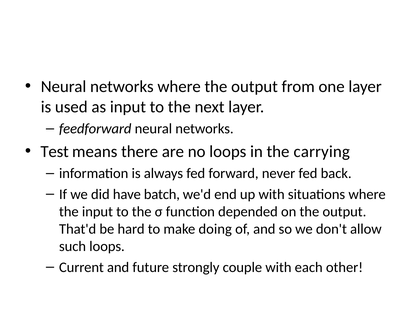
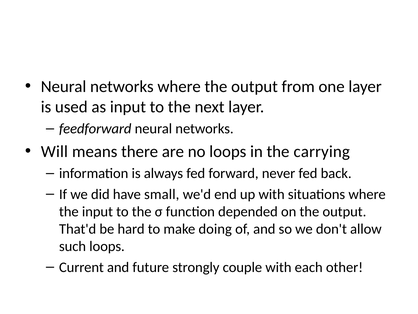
Test: Test -> Will (54, 151)
batch: batch -> small (162, 194)
